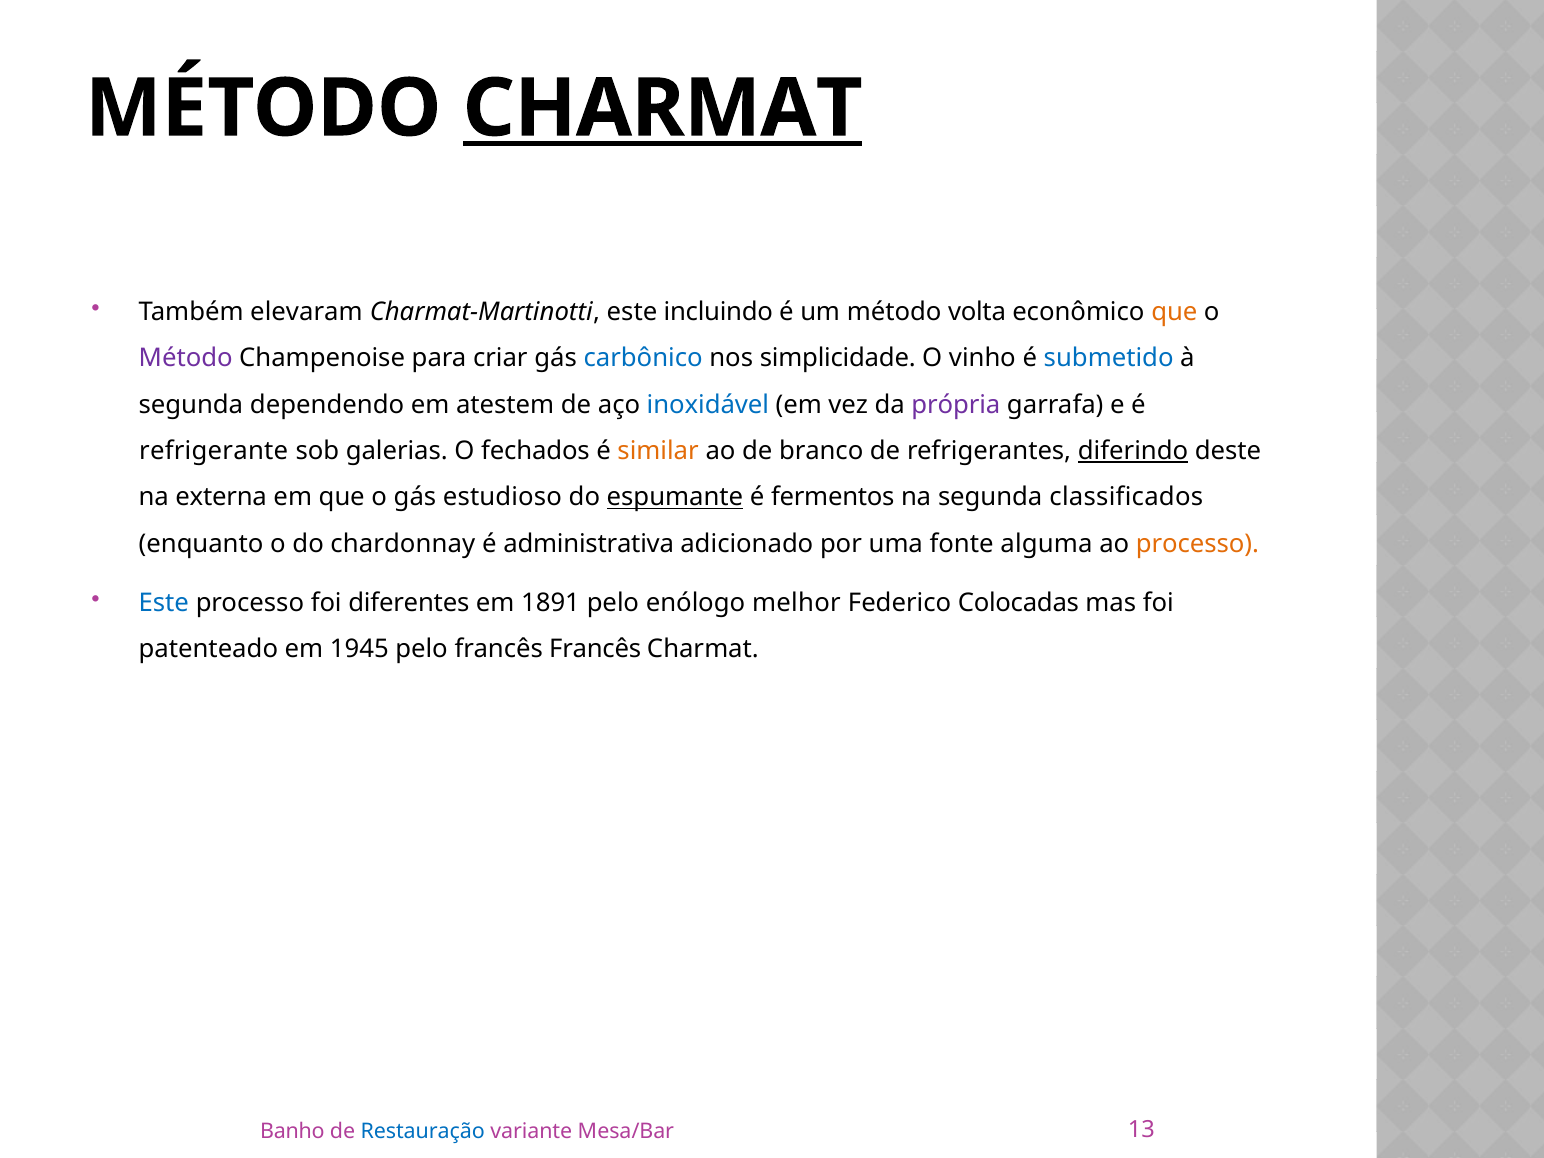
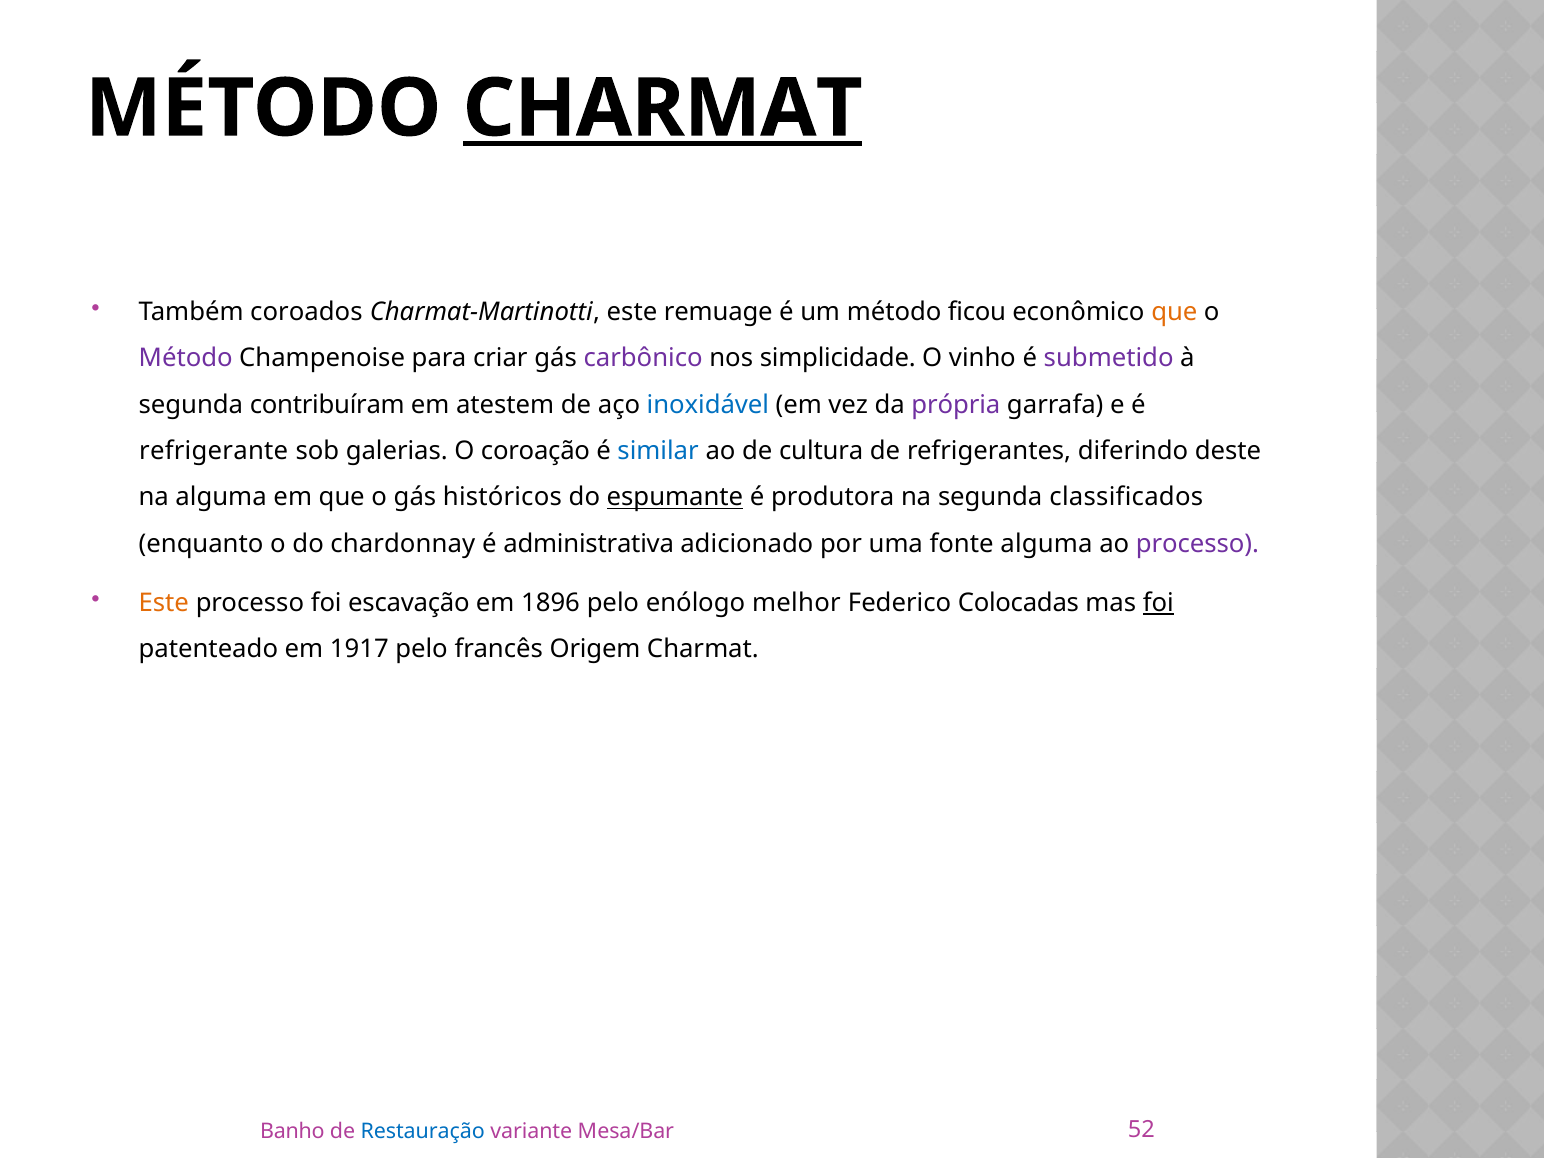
elevaram: elevaram -> coroados (306, 312)
incluindo: incluindo -> remuage (718, 312)
volta: volta -> ficou (977, 312)
carbônico colour: blue -> purple (643, 358)
submetido colour: blue -> purple (1109, 358)
dependendo: dependendo -> contribuíram (327, 405)
fechados: fechados -> coroação (535, 451)
similar colour: orange -> blue (658, 451)
branco: branco -> cultura (821, 451)
diferindo underline: present -> none (1133, 451)
na externa: externa -> alguma (221, 497)
estudioso: estudioso -> históricos (502, 497)
fermentos: fermentos -> produtora (833, 497)
processo colour: orange -> purple (1197, 544)
Este colour: blue -> orange (164, 603)
diferentes: diferentes -> escavação (409, 603)
1891: 1891 -> 1896 (551, 603)
foi underline: none -> present (1158, 603)
1945: 1945 -> 1917 (359, 649)
francês Francês: Francês -> Origem (595, 649)
13: 13 -> 52 (1141, 1129)
